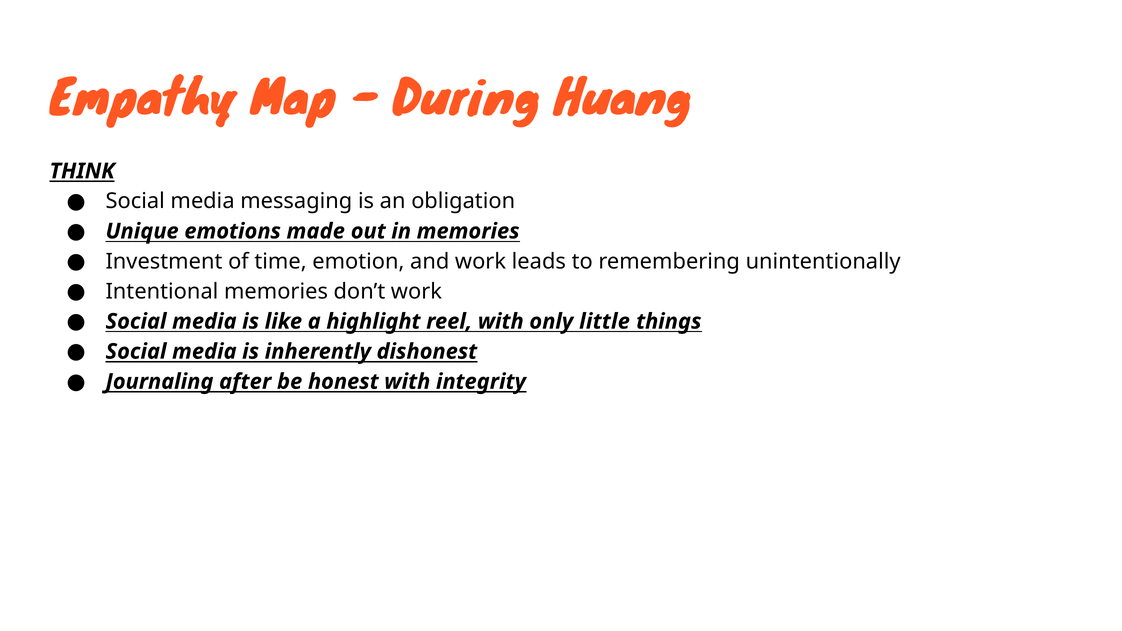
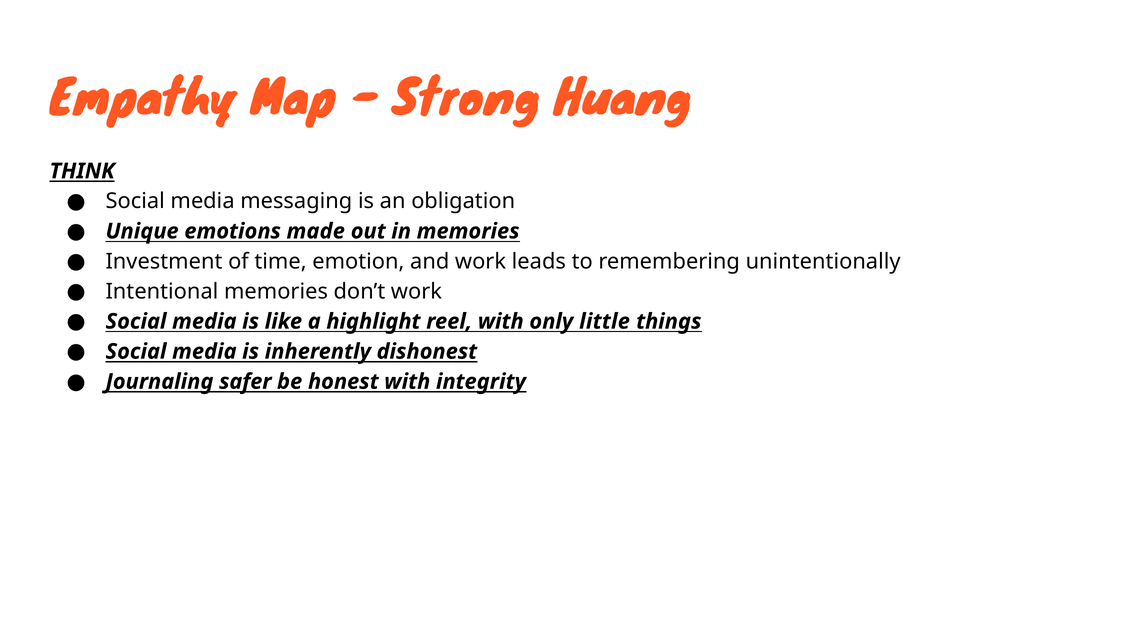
During: During -> Strong (466, 97)
after: after -> safer (245, 382)
